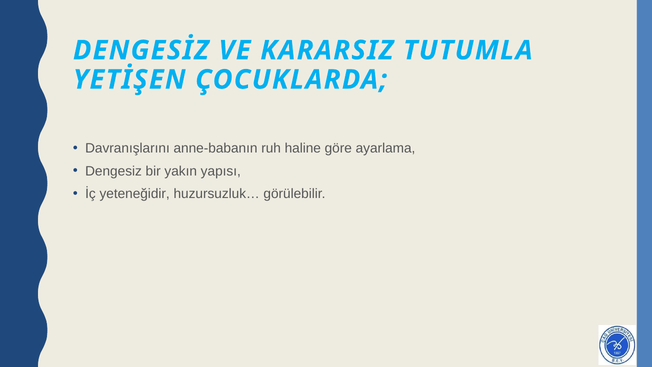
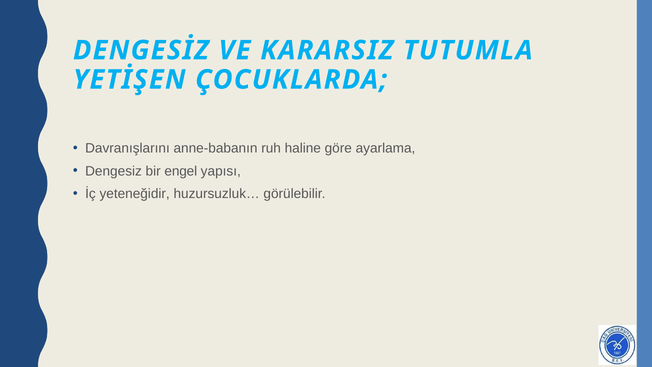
yakın: yakın -> engel (181, 171)
